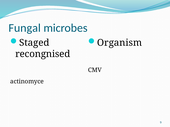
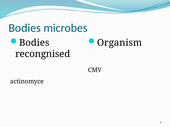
Fungal: Fungal -> Bodies (25, 28)
Staged: Staged -> Bodies (34, 43)
